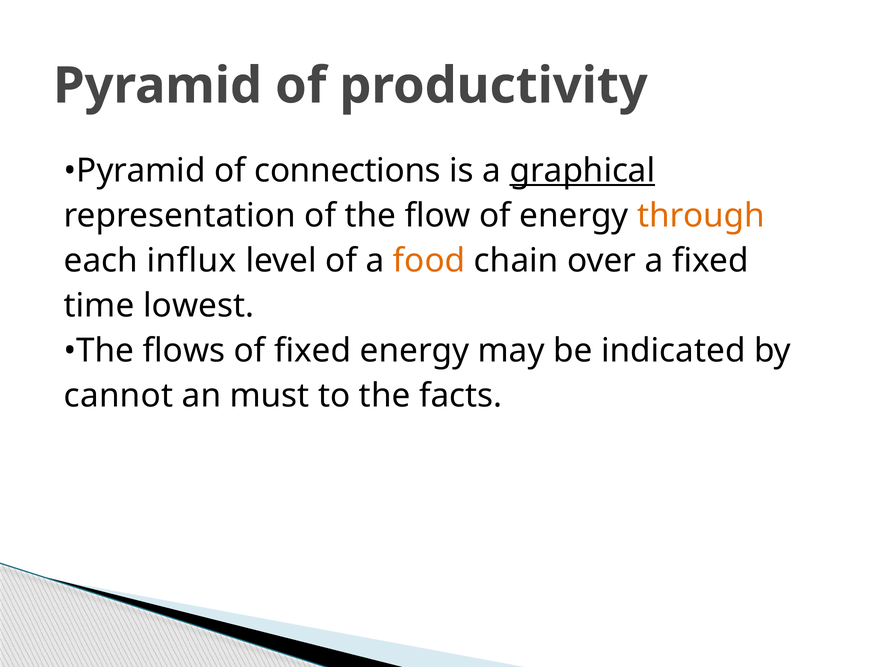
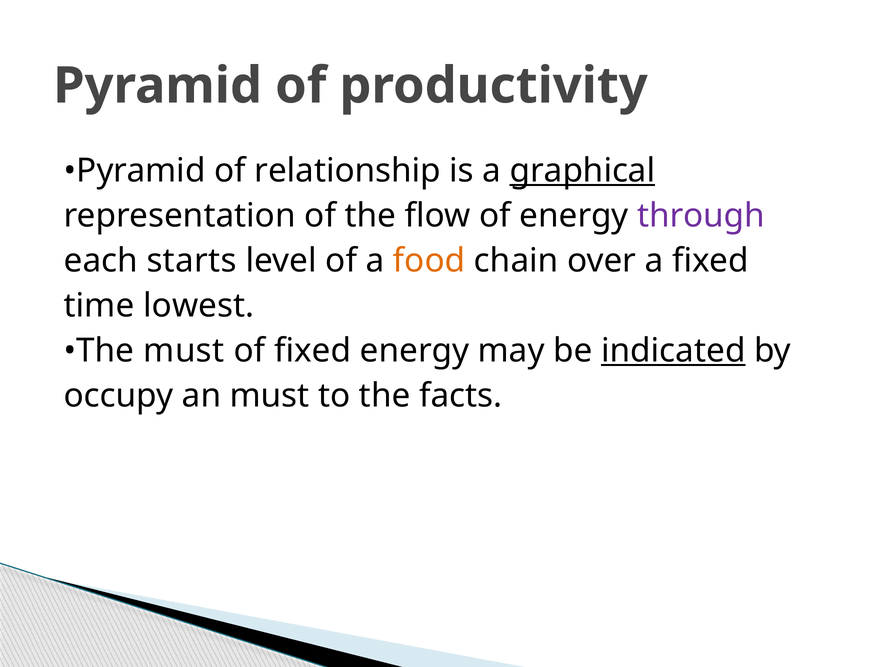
connections: connections -> relationship (348, 171)
through colour: orange -> purple (701, 216)
influx: influx -> starts (192, 261)
The flows: flows -> must (184, 351)
indicated underline: none -> present (673, 351)
cannot: cannot -> occupy (119, 396)
